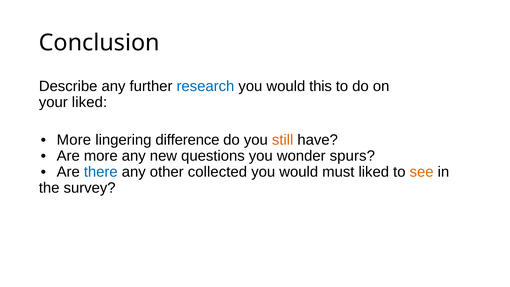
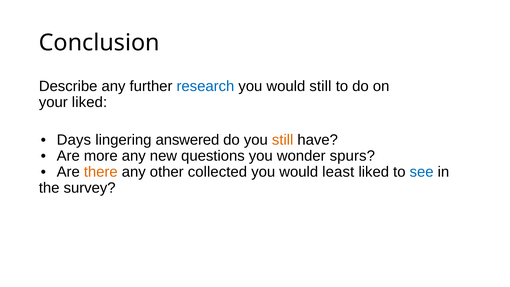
would this: this -> still (320, 86)
More: More -> Days (74, 140)
difference: difference -> answered (187, 140)
there colour: blue -> orange (101, 172)
must: must -> least (338, 172)
see colour: orange -> blue (422, 172)
